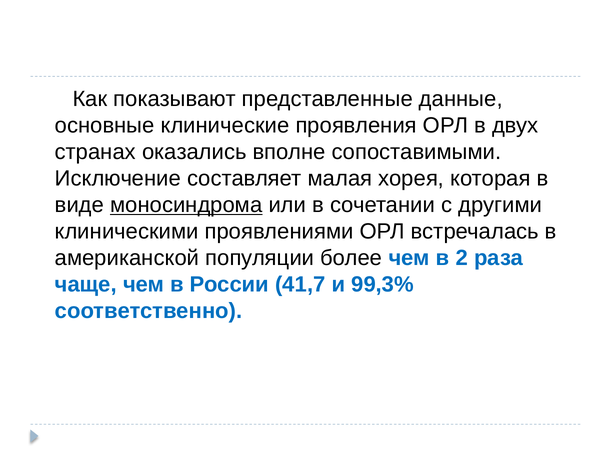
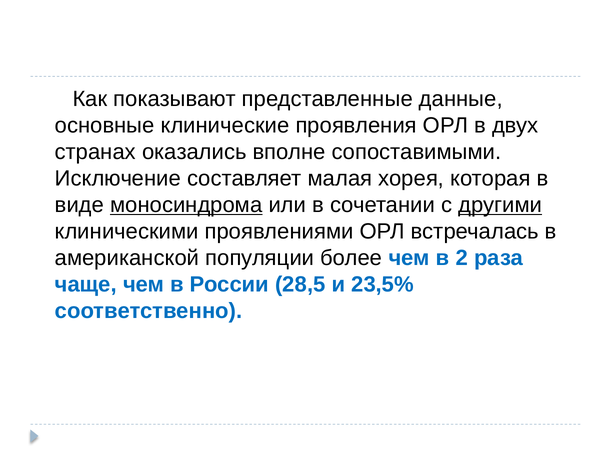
другими underline: none -> present (500, 205)
41,7: 41,7 -> 28,5 (300, 284)
99,3%: 99,3% -> 23,5% (383, 284)
